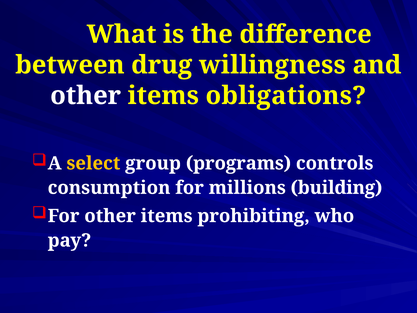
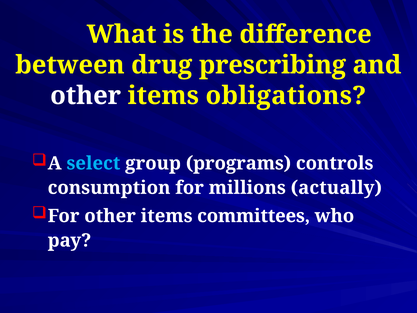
willingness: willingness -> prescribing (273, 65)
select colour: yellow -> light blue (93, 163)
building: building -> actually (336, 188)
prohibiting: prohibiting -> committees (254, 216)
